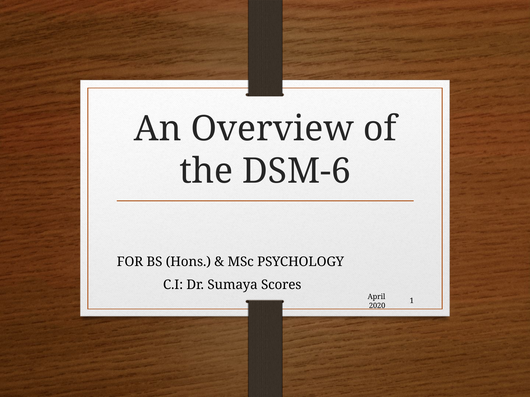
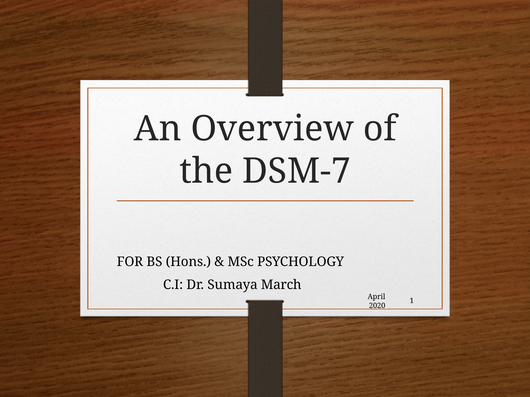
DSM-6: DSM-6 -> DSM-7 (297, 171)
Scores: Scores -> March (281, 285)
